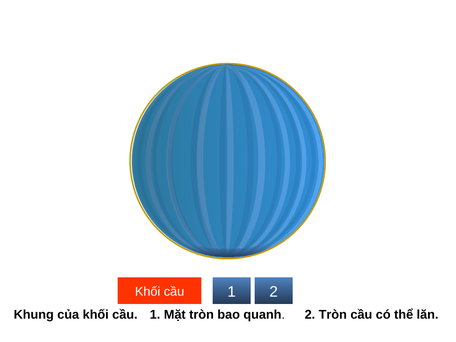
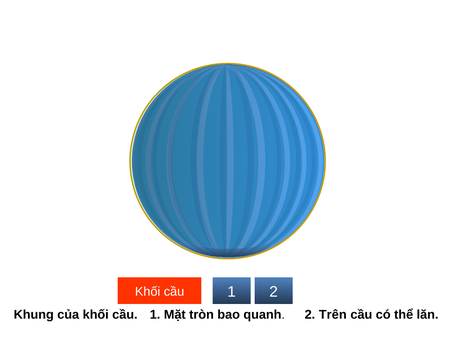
2 Tròn: Tròn -> Trên (333, 315)
